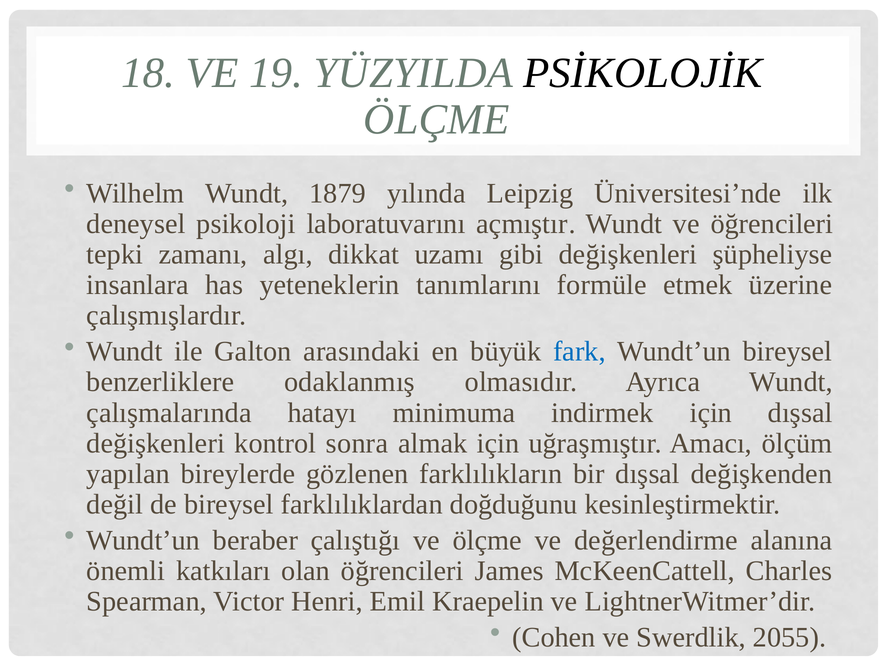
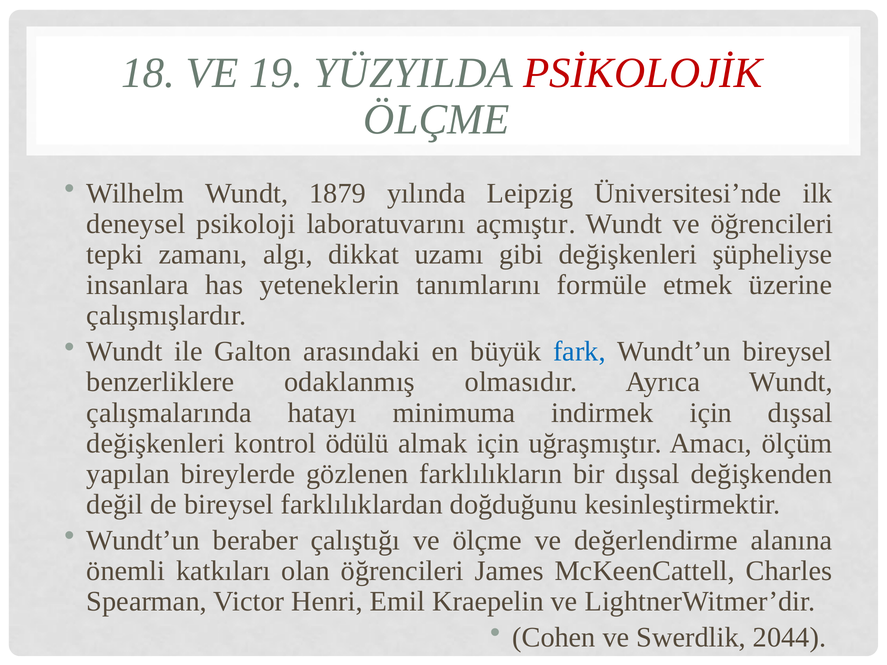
PSİKOLOJİK colour: black -> red (643, 73)
sonra: sonra -> ödülü (357, 443)
2055: 2055 -> 2044 (790, 638)
